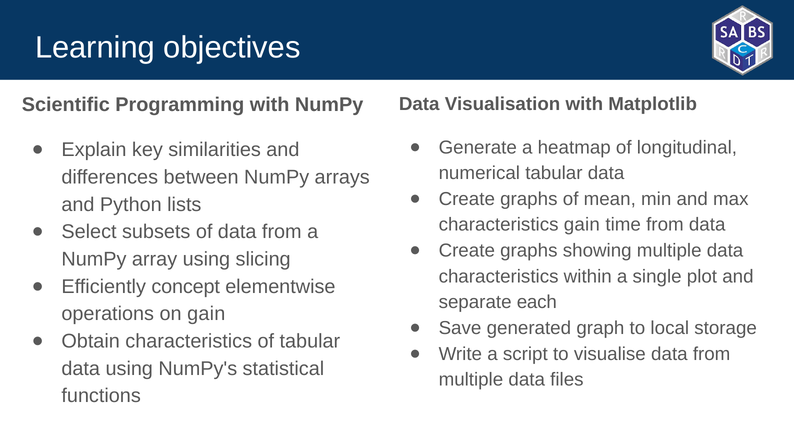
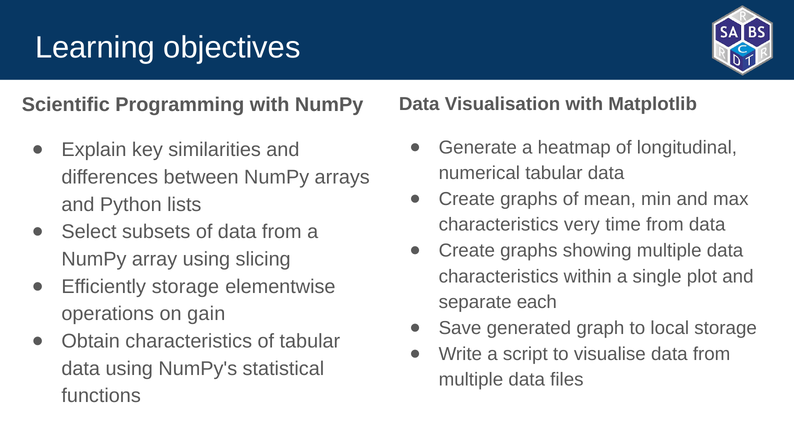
characteristics gain: gain -> very (582, 225)
Efficiently concept: concept -> storage (185, 287)
